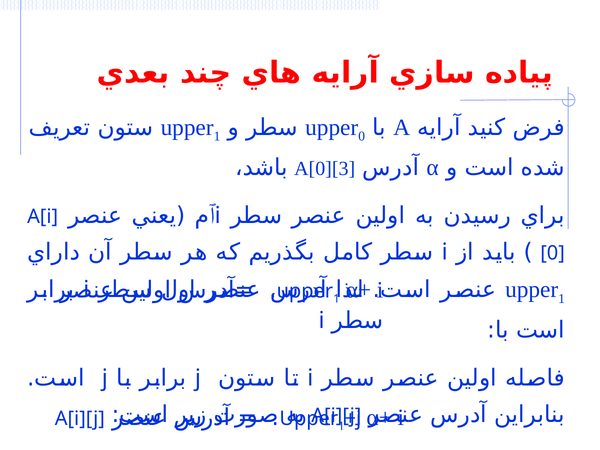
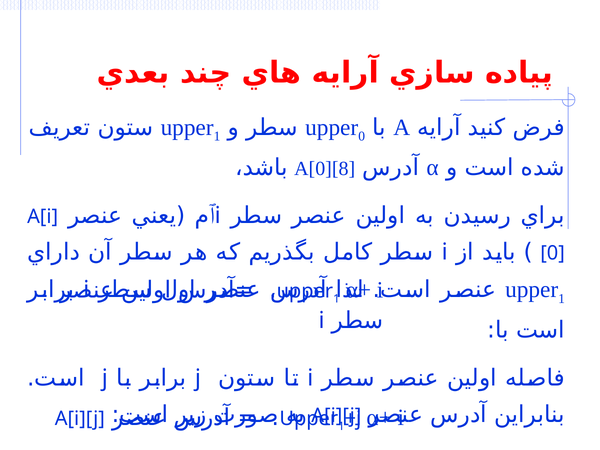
A[0][3: A[0][3 -> A[0][8 (325, 169)
